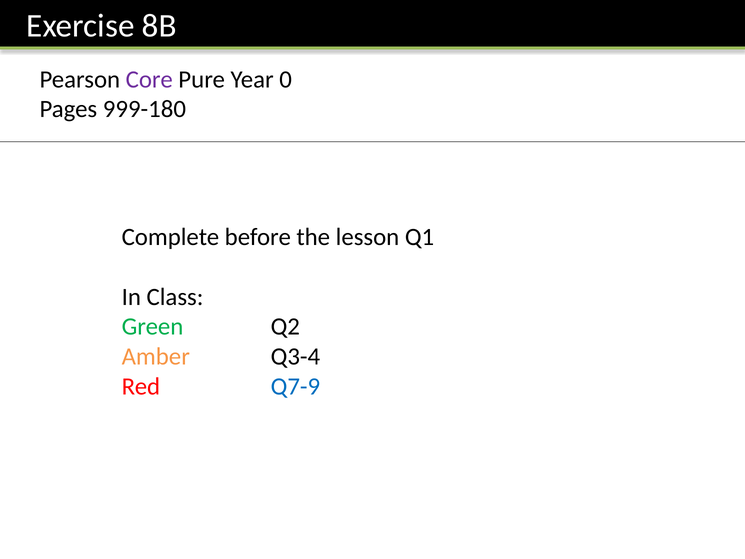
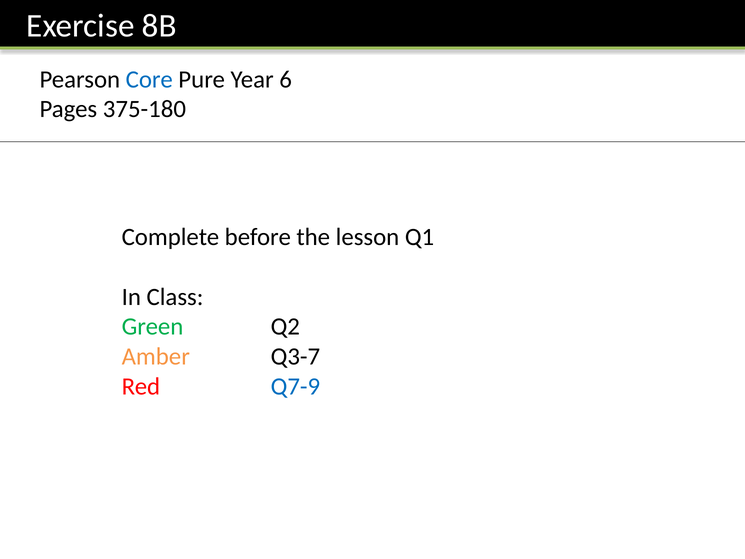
Core colour: purple -> blue (149, 79)
0: 0 -> 6 (286, 79)
999-180: 999-180 -> 375-180 (144, 109)
Q3-4: Q3-4 -> Q3-7 (295, 356)
